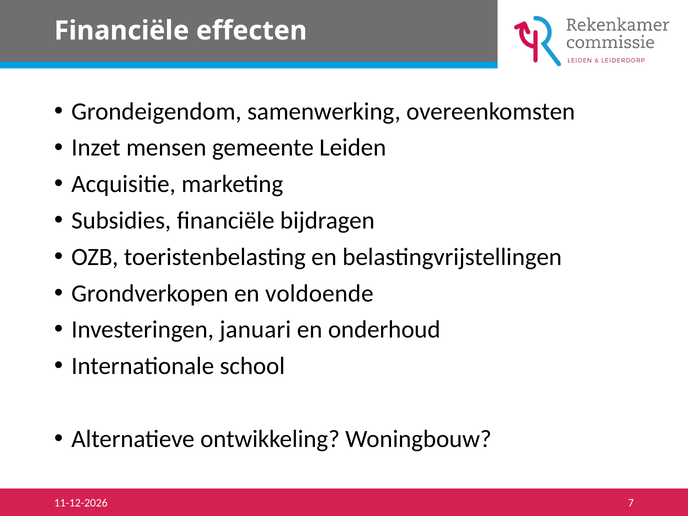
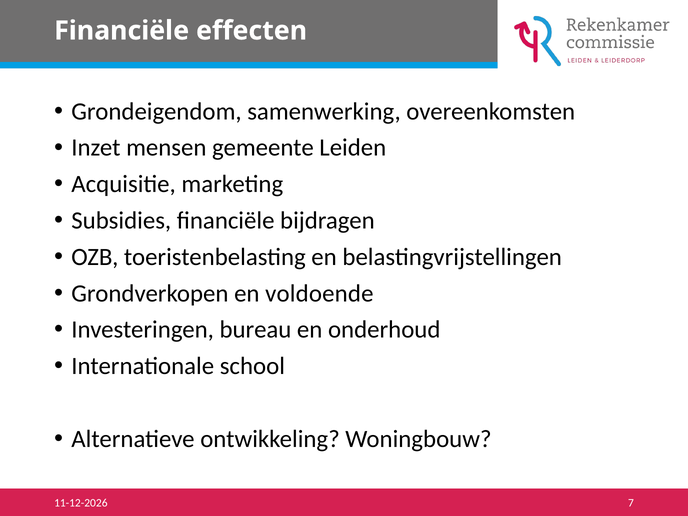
januari: januari -> bureau (255, 330)
